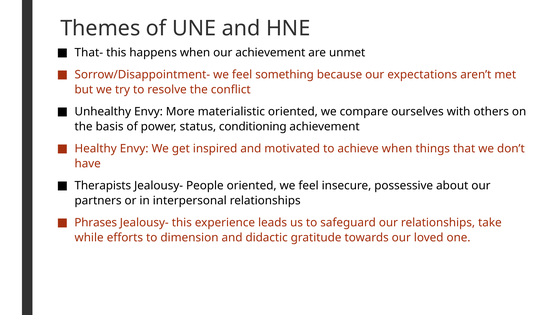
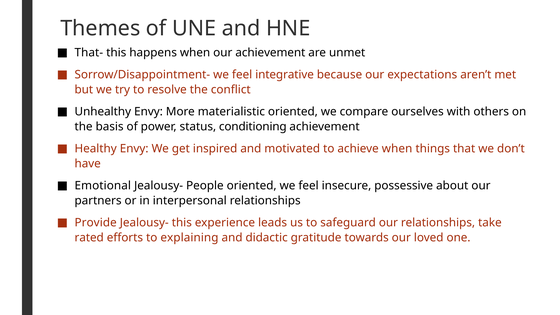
something: something -> integrative (285, 75)
Therapists: Therapists -> Emotional (103, 186)
Phrases: Phrases -> Provide (96, 223)
while: while -> rated (89, 238)
dimension: dimension -> explaining (189, 238)
